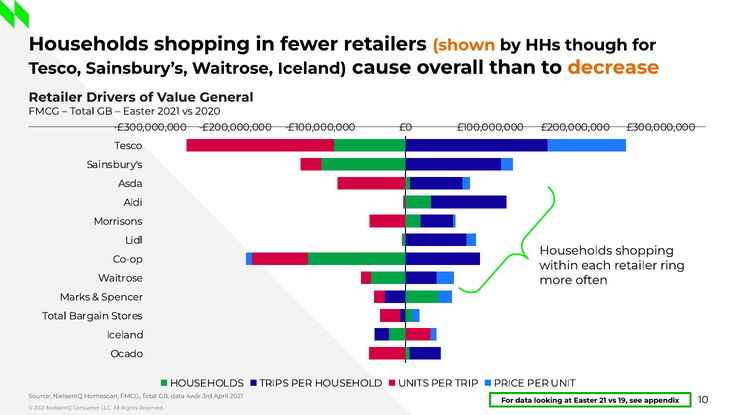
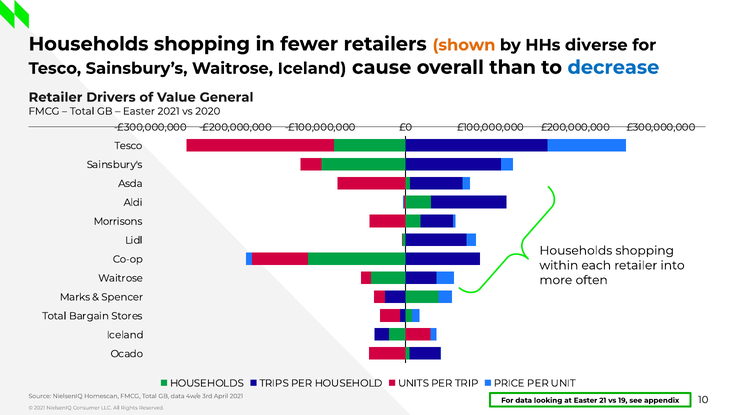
though: though -> diverse (596, 45)
decrease colour: orange -> blue (613, 67)
ring: ring -> into (673, 265)
